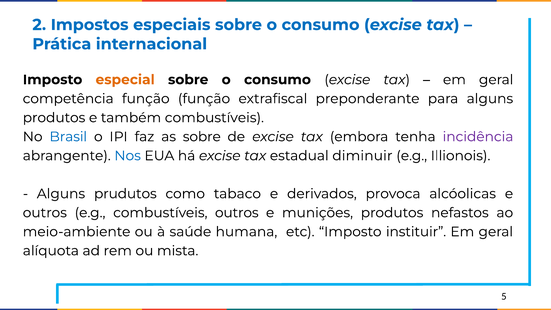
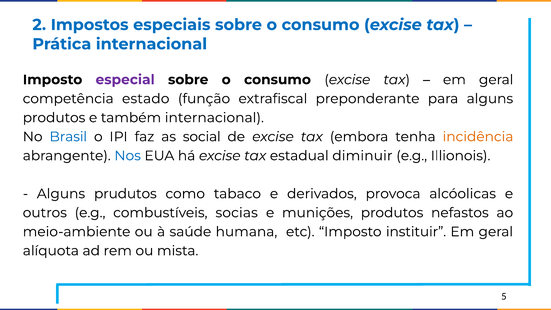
especial colour: orange -> purple (125, 80)
competência função: função -> estado (146, 99)
também combustíveis: combustíveis -> internacional (214, 118)
as sobre: sobre -> social (202, 137)
incidência colour: purple -> orange (478, 137)
combustíveis outros: outros -> socias (237, 213)
